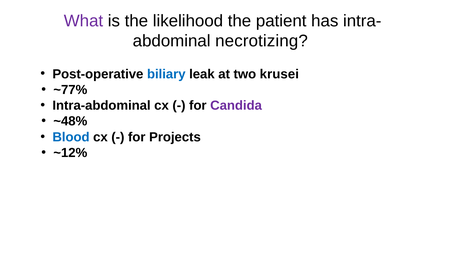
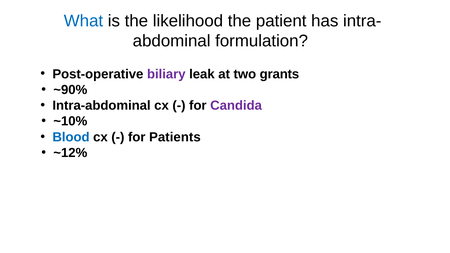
What colour: purple -> blue (83, 21)
necrotizing: necrotizing -> formulation (262, 41)
biliary colour: blue -> purple (166, 74)
krusei: krusei -> grants (279, 74)
~77%: ~77% -> ~90% (70, 90)
~48%: ~48% -> ~10% (70, 121)
Projects: Projects -> Patients (175, 137)
